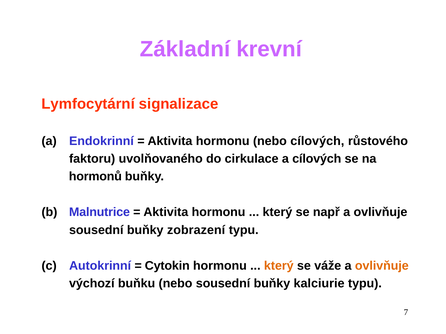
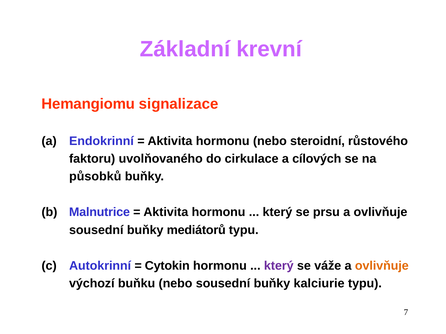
Lymfocytární: Lymfocytární -> Hemangiomu (88, 104)
nebo cílových: cílových -> steroidní (317, 141)
hormonů: hormonů -> působků (95, 177)
např: např -> prsu (326, 213)
zobrazení: zobrazení -> mediátorů (196, 230)
který colour: orange -> purple (279, 266)
